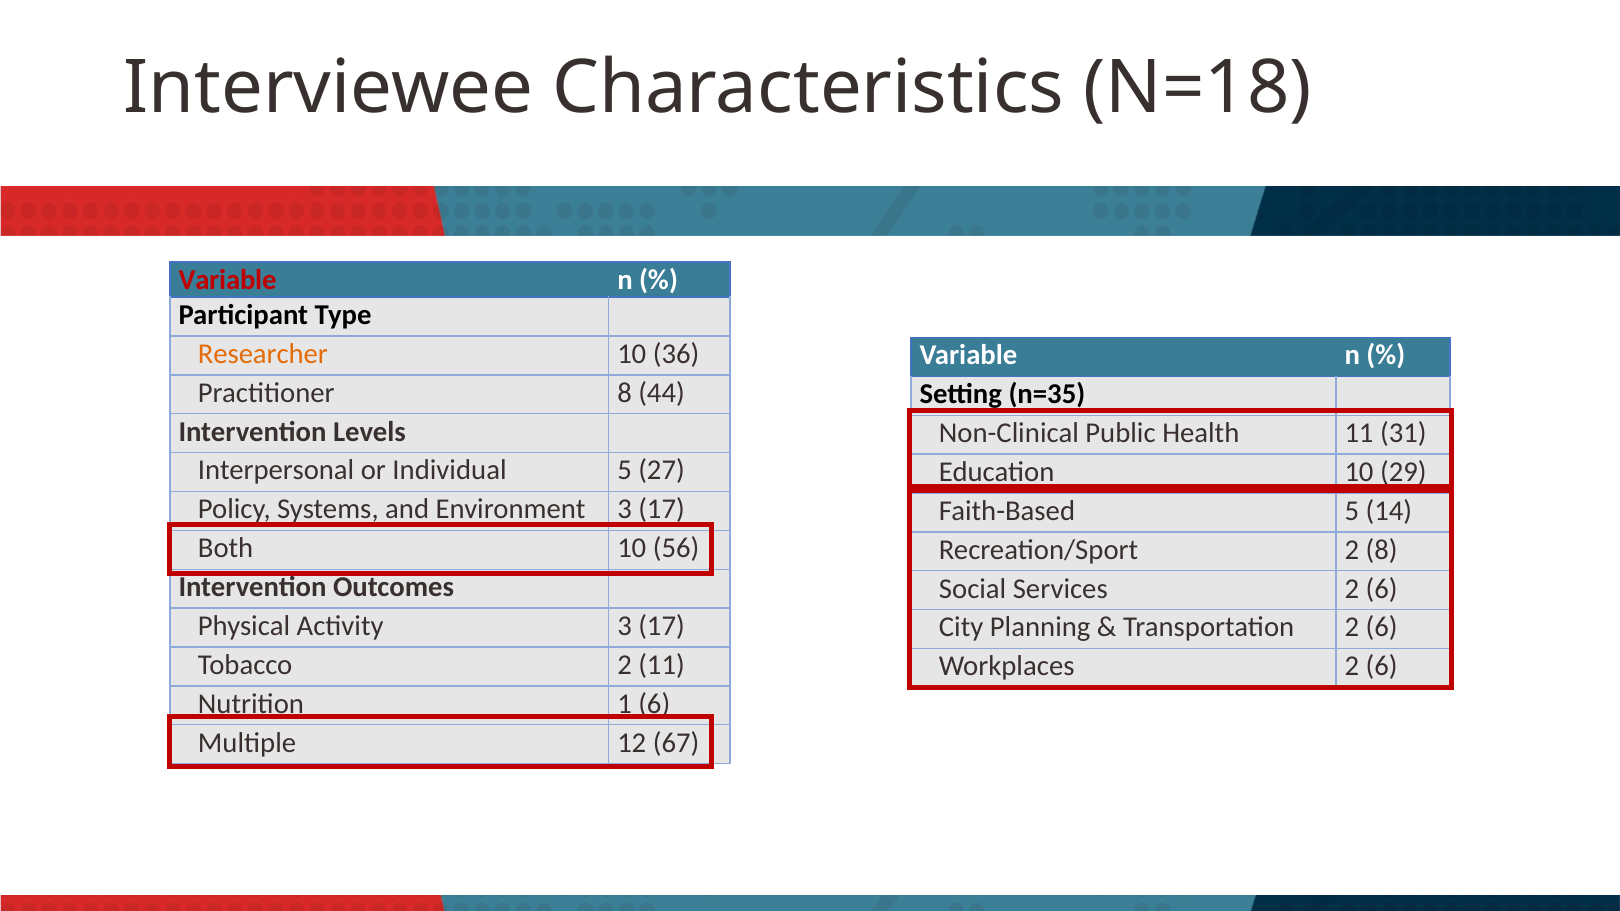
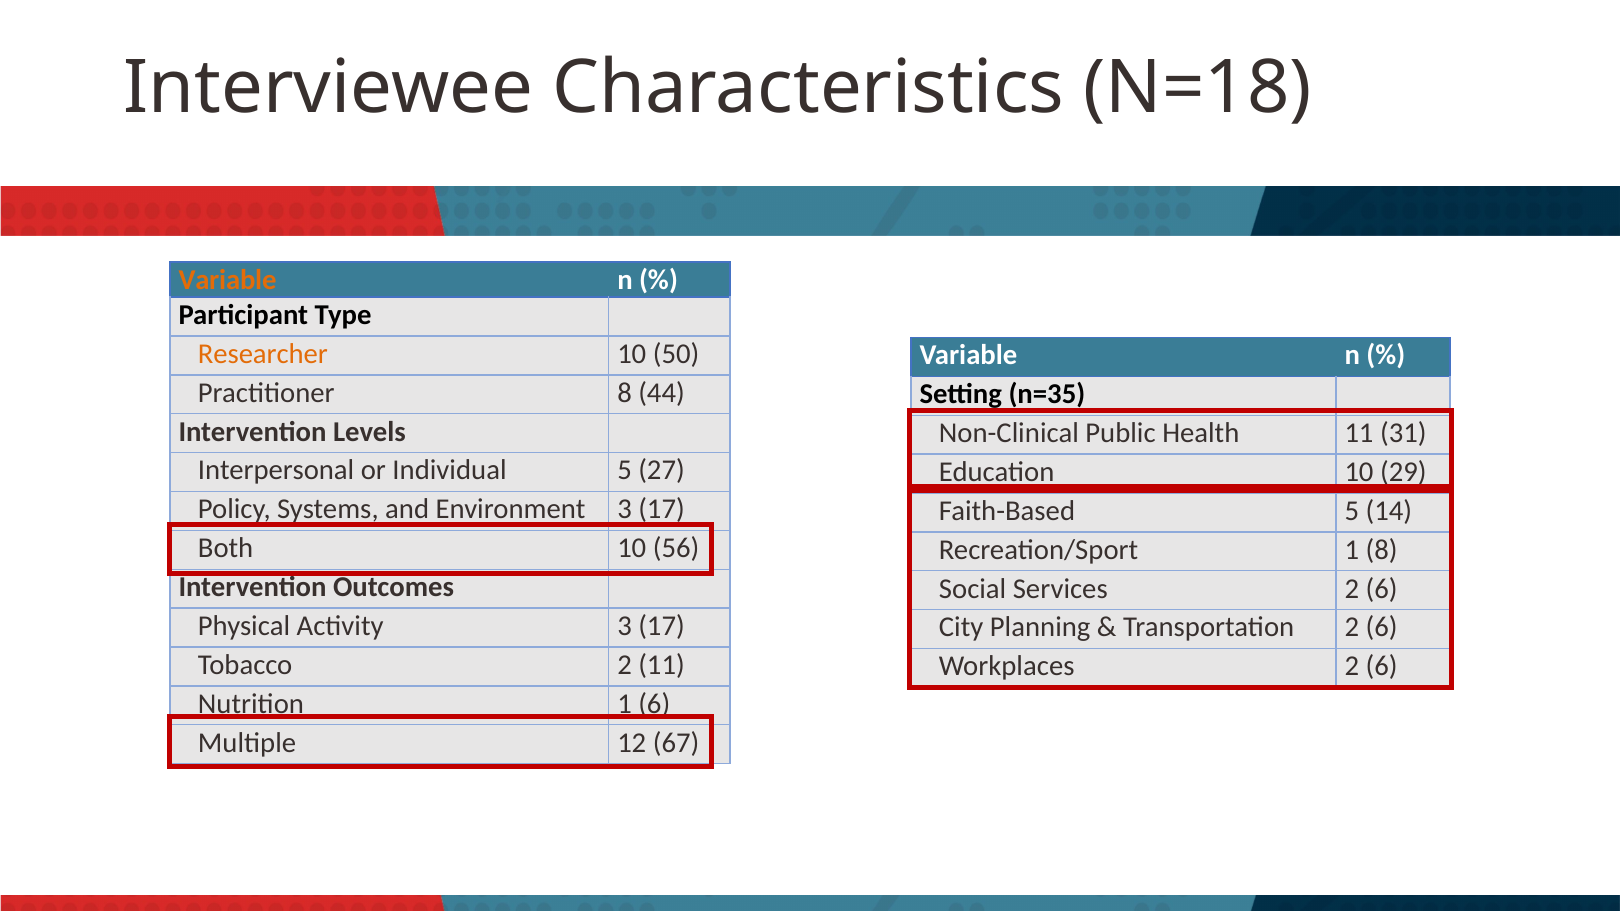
Variable colour: red -> orange (228, 280)
36: 36 -> 50 (676, 354)
Recreation/Sport 2: 2 -> 1 (1352, 550)
